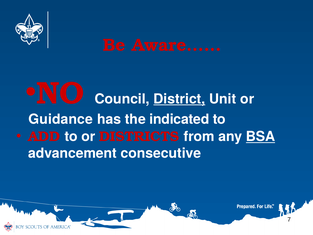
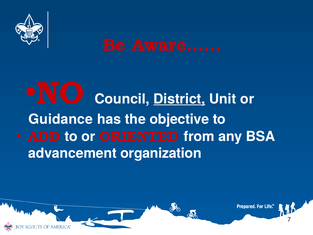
indicated: indicated -> objective (179, 119)
DISTRICTS: DISTRICTS -> ORIENTED (139, 136)
BSA underline: present -> none (261, 136)
consecutive: consecutive -> organization (161, 153)
